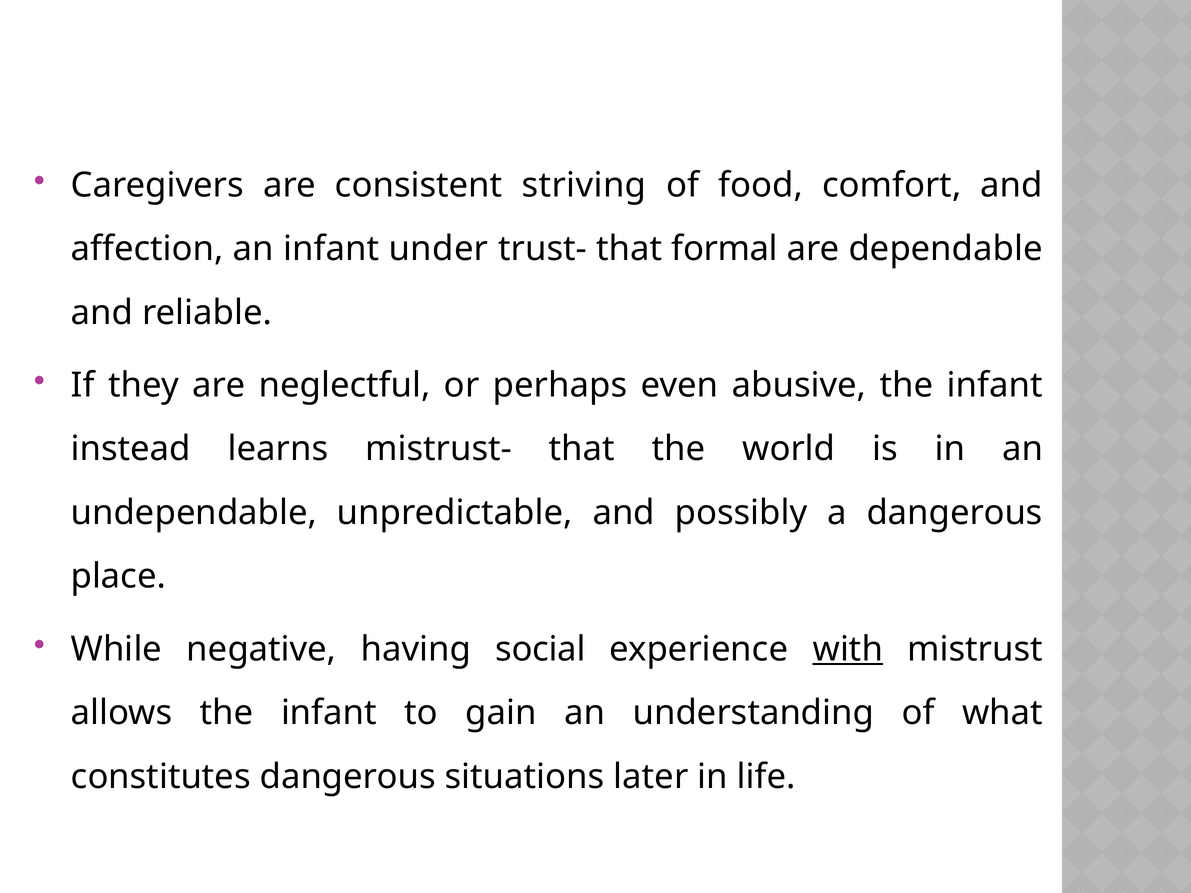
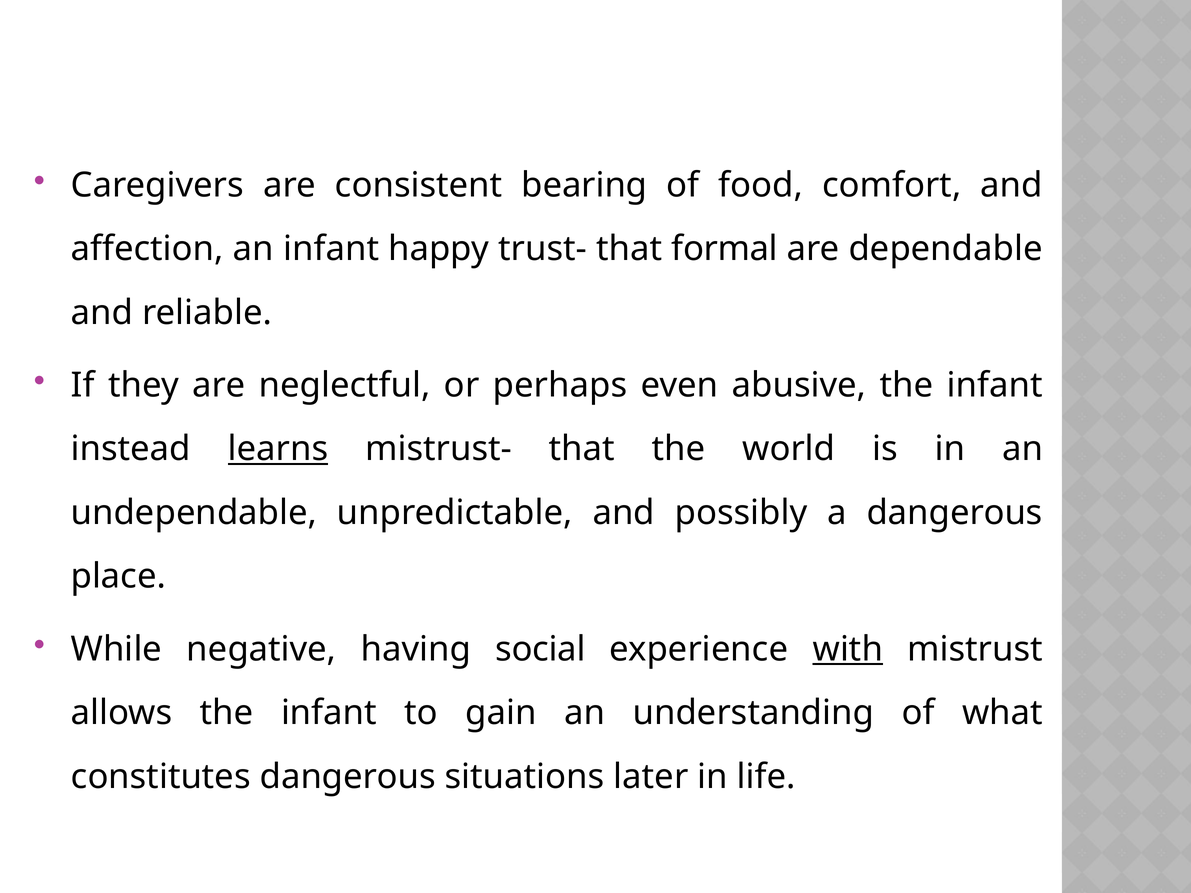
striving: striving -> bearing (584, 185)
under: under -> happy (439, 249)
learns underline: none -> present (278, 449)
